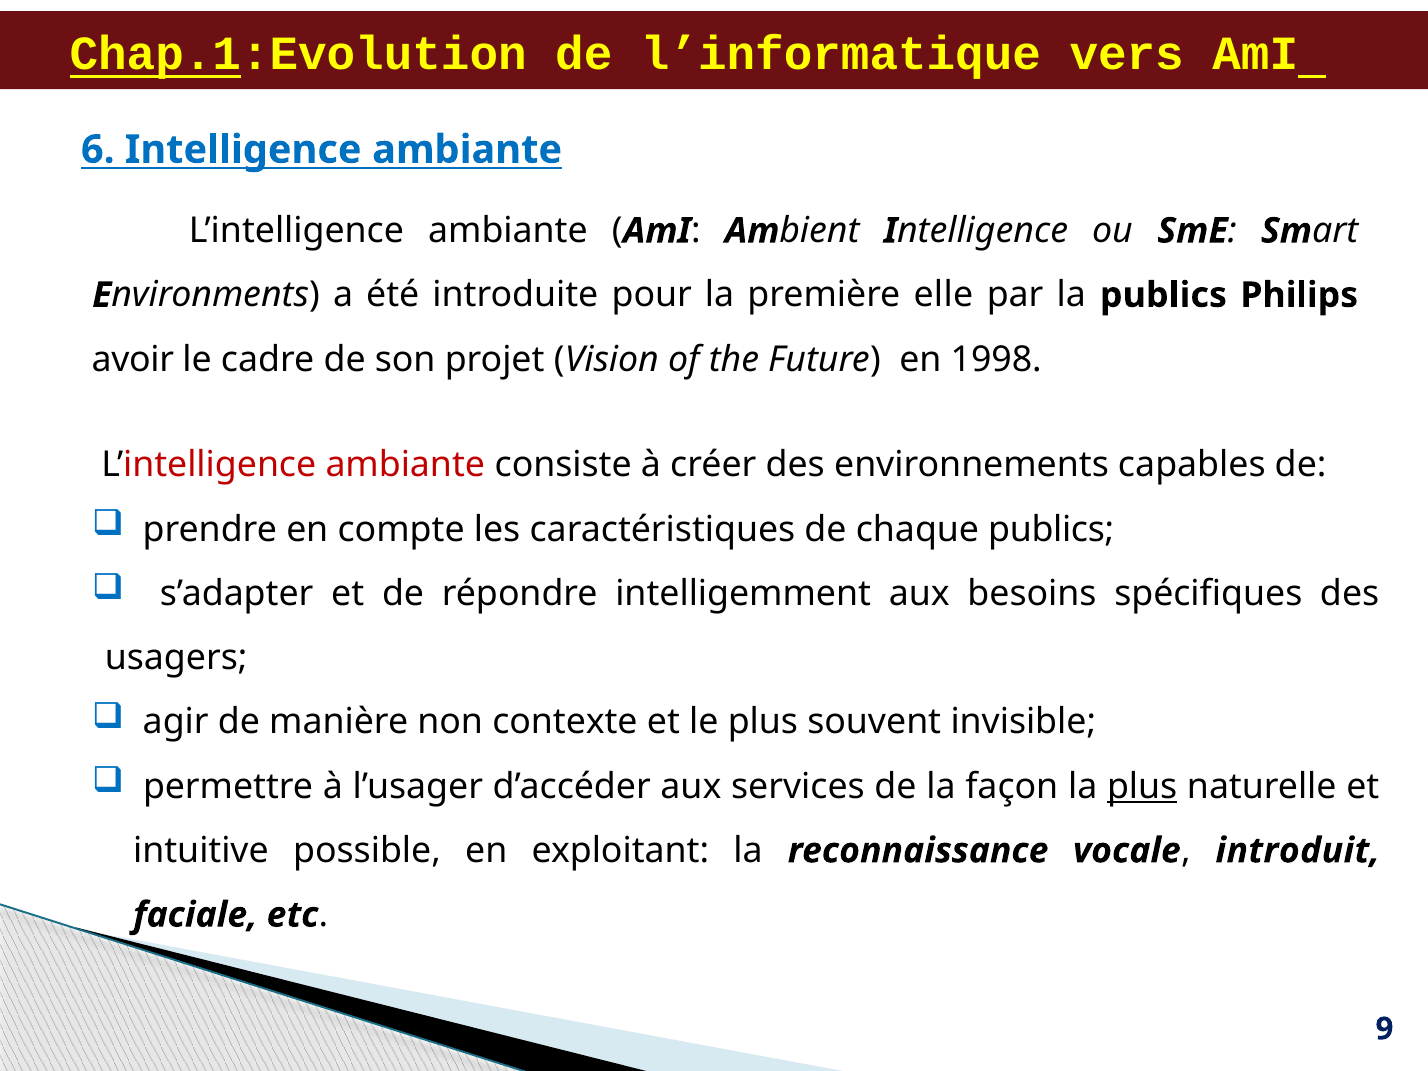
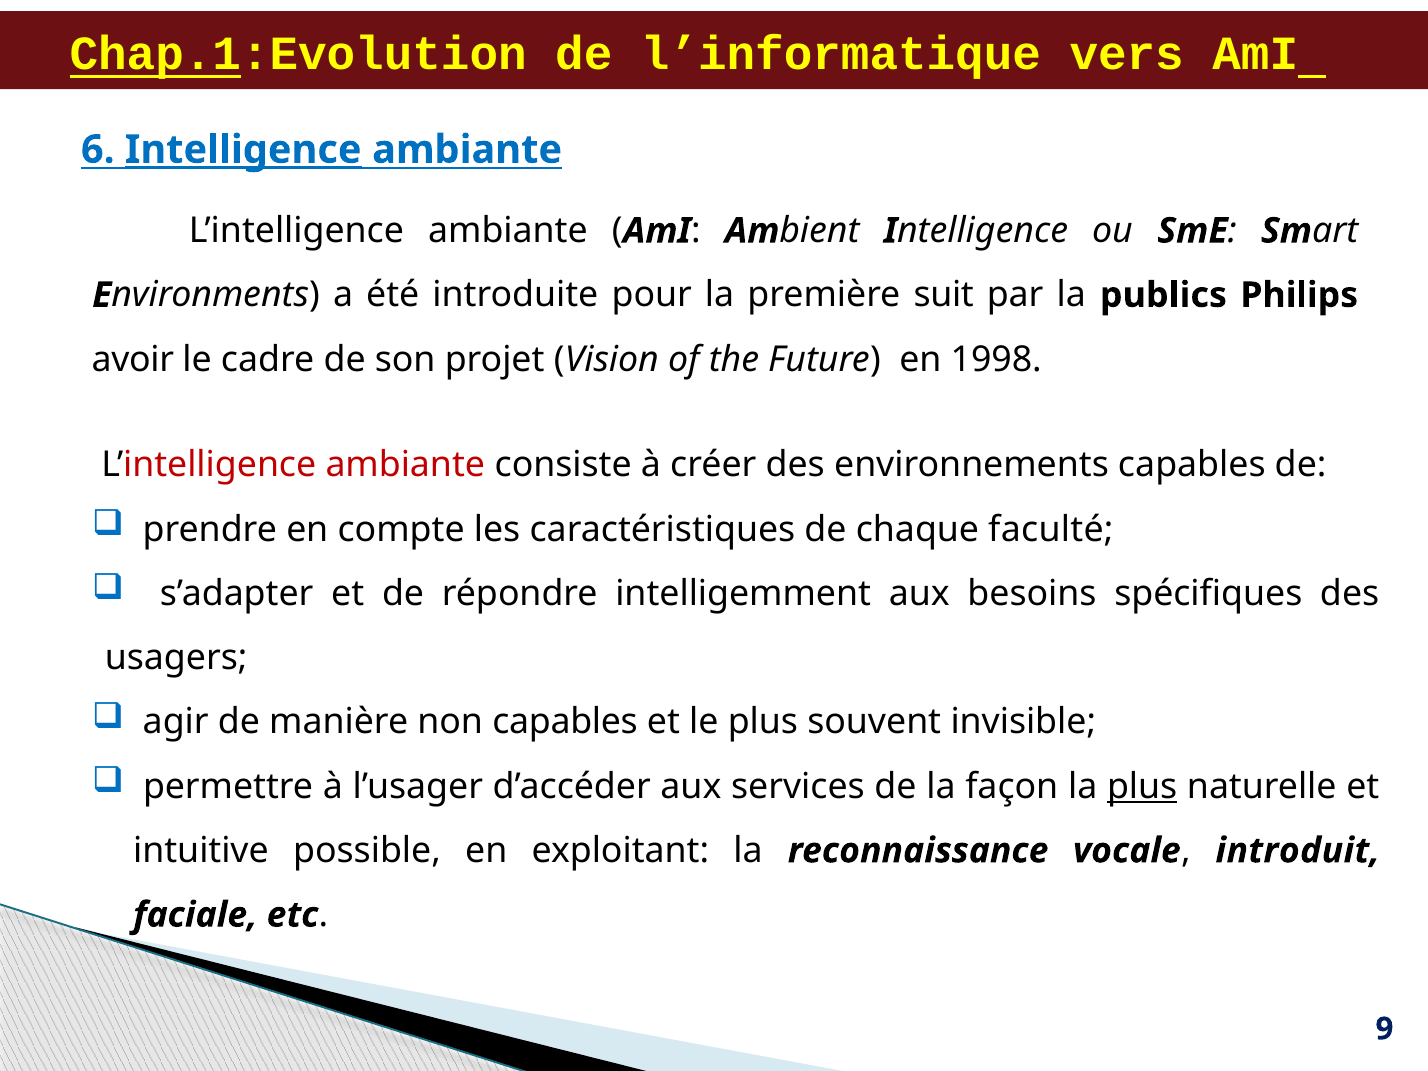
Intelligence underline: none -> present (243, 150)
elle: elle -> suit (944, 295)
chaque publics: publics -> faculté (1051, 529)
non contexte: contexte -> capables (565, 722)
